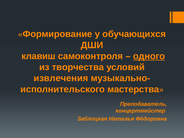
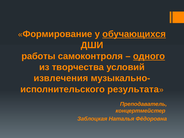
обучающихся underline: none -> present (134, 34)
клавиш: клавиш -> работы (38, 56)
мастерства: мастерства -> результата (133, 89)
